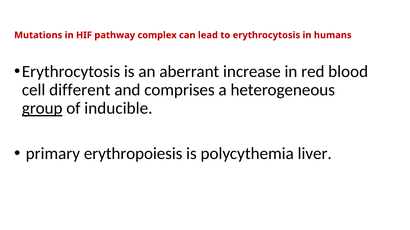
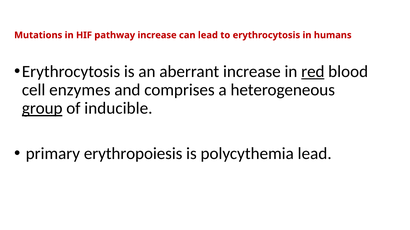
pathway complex: complex -> increase (157, 35)
red underline: none -> present (313, 72)
different: different -> enzymes (80, 90)
polycythemia liver: liver -> lead (315, 154)
